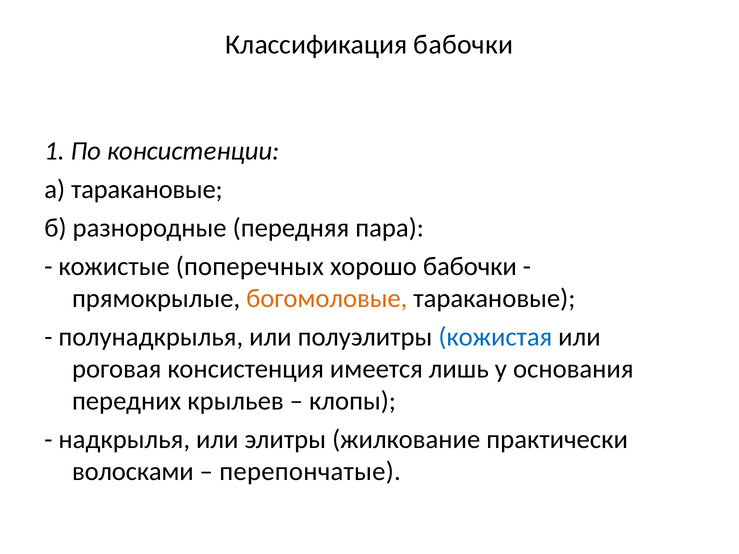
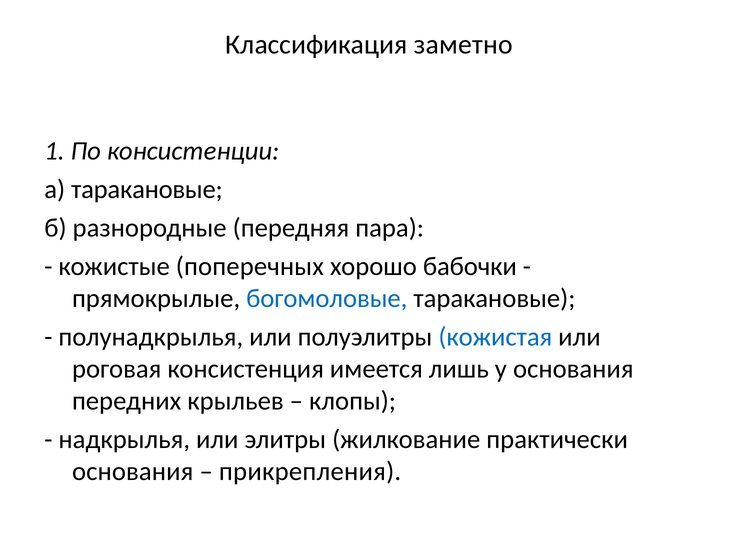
Классификация бабочки: бабочки -> заметно (463, 44)
богомоловые colour: orange -> blue (327, 299)
волосками: волосками -> основания (133, 472)
перепончатые: перепончатые -> прикрепления (310, 472)
